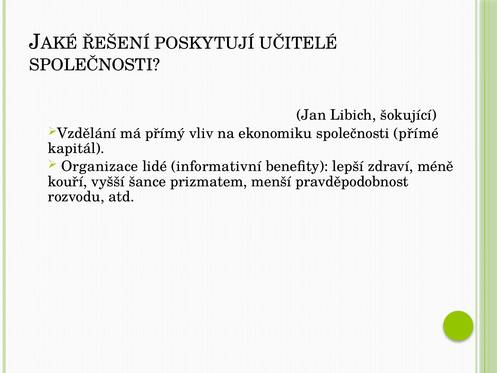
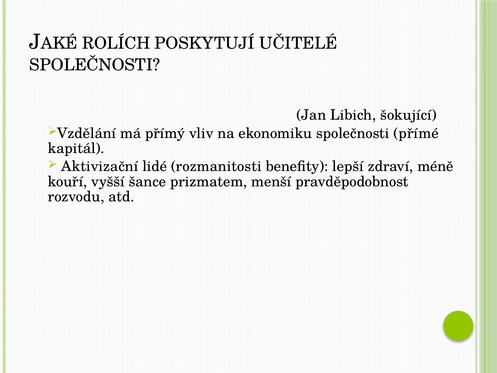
ŘEŠENÍ: ŘEŠENÍ -> ROLÍCH (116, 43)
Organizace: Organizace -> Aktivizační (100, 166)
informativní: informativní -> rozmanitosti (216, 166)
